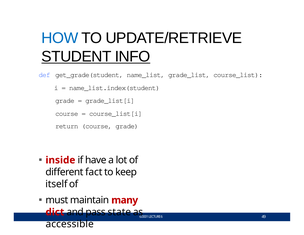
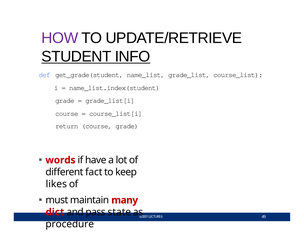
HOW colour: blue -> purple (60, 38)
inside: inside -> words (60, 160)
itself: itself -> likes (56, 184)
accessible: accessible -> procedure (70, 224)
